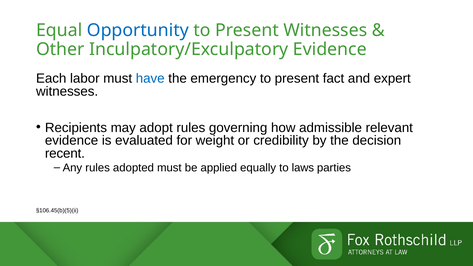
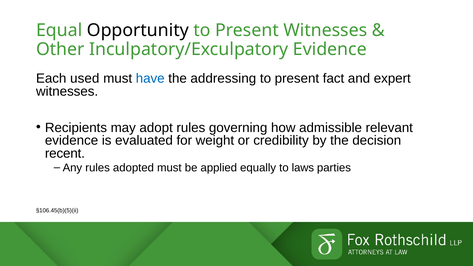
Opportunity colour: blue -> black (138, 30)
labor: labor -> used (85, 79)
emergency: emergency -> addressing (223, 79)
